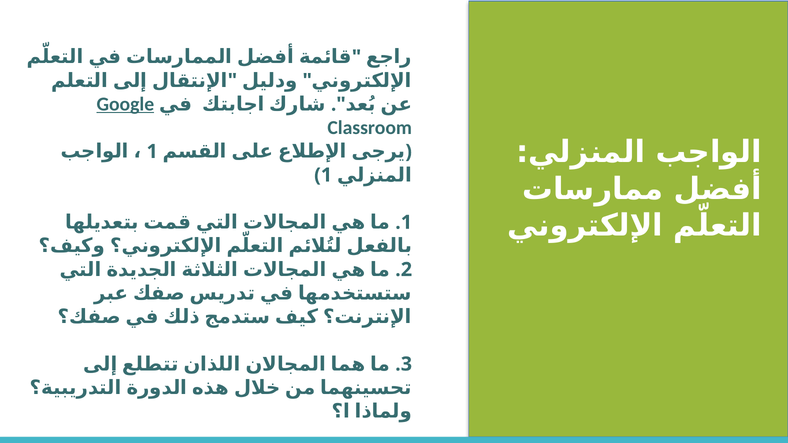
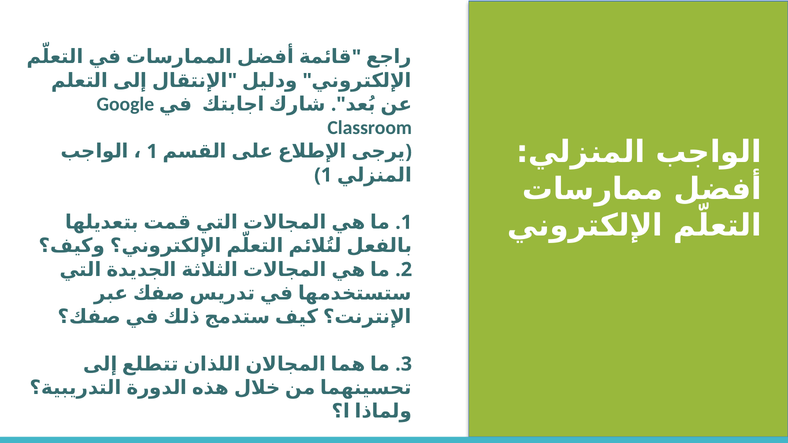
Google underline: present -> none (125, 104)
